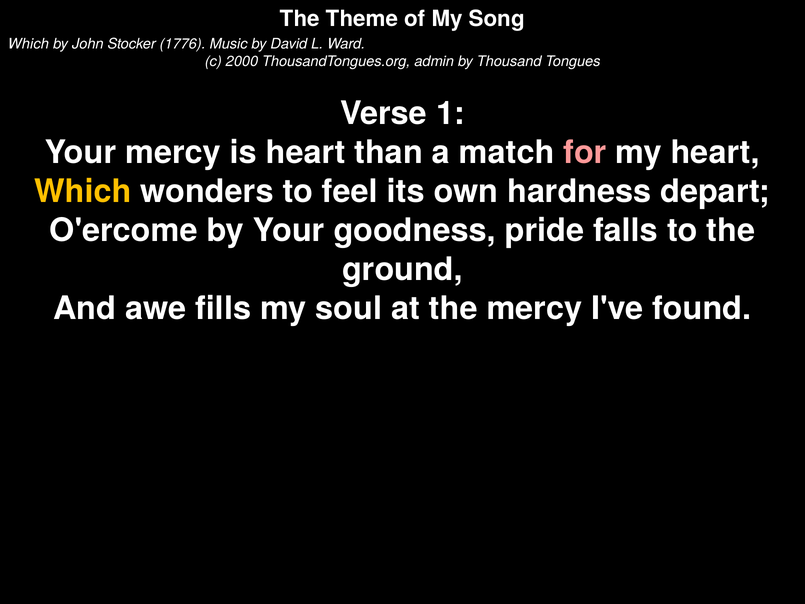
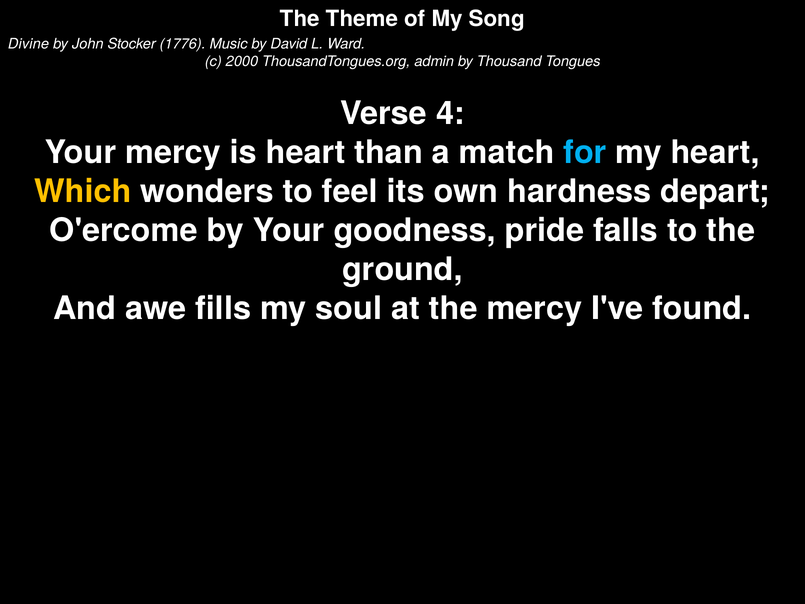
Which: Which -> Divine (28, 44)
1: 1 -> 4 (450, 114)
for colour: pink -> light blue (585, 153)
